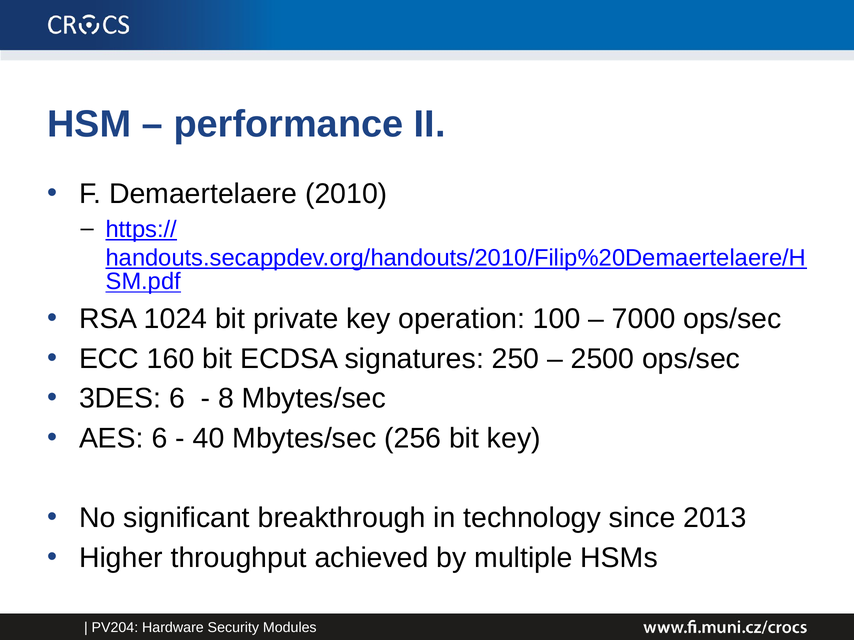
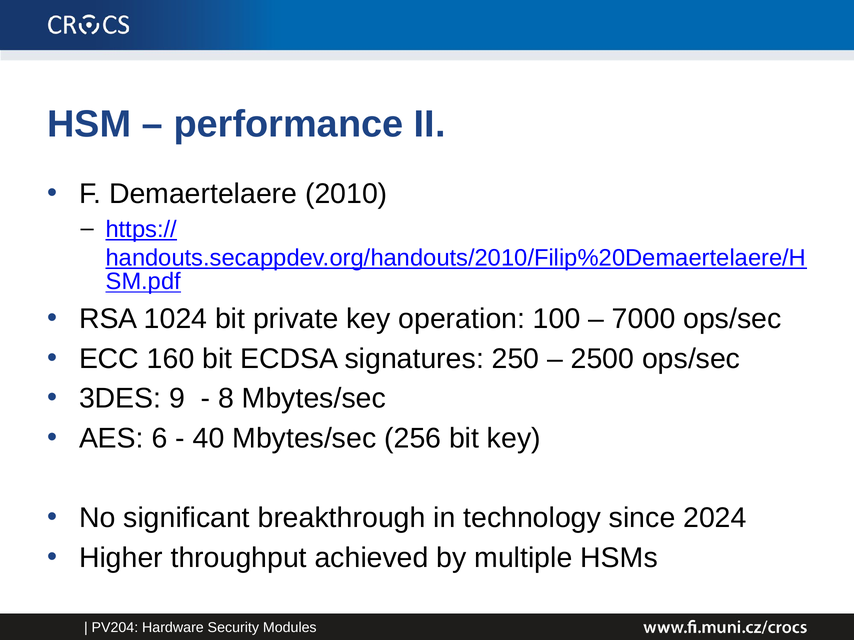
3DES 6: 6 -> 9 (177, 399)
2013: 2013 -> 2024 (715, 518)
